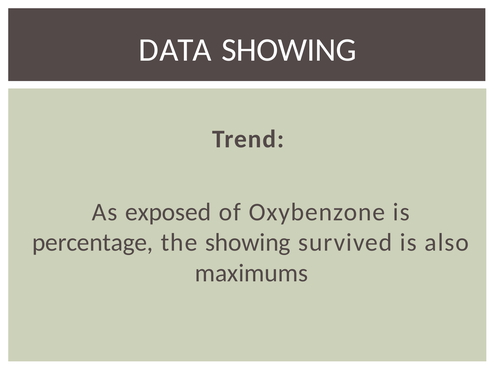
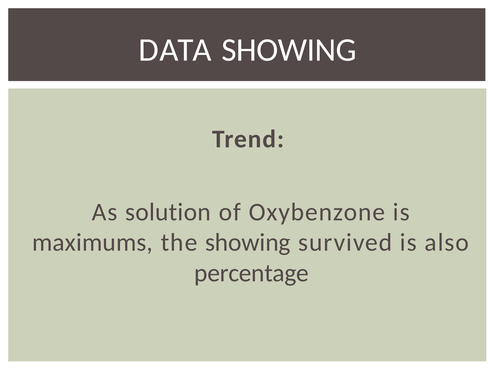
exposed: exposed -> solution (168, 212)
percentage: percentage -> maximums (93, 243)
maximums: maximums -> percentage (252, 273)
